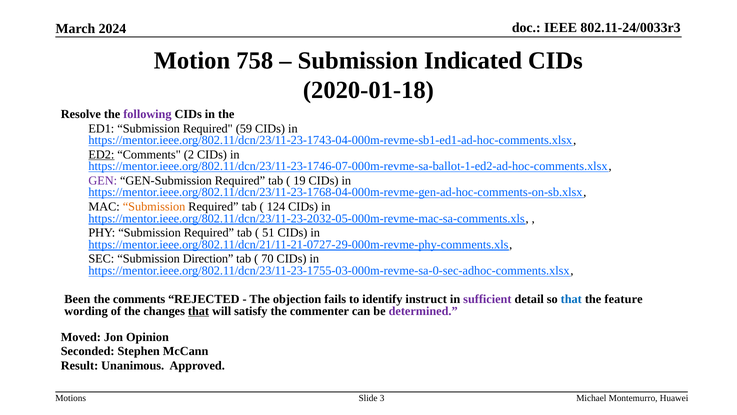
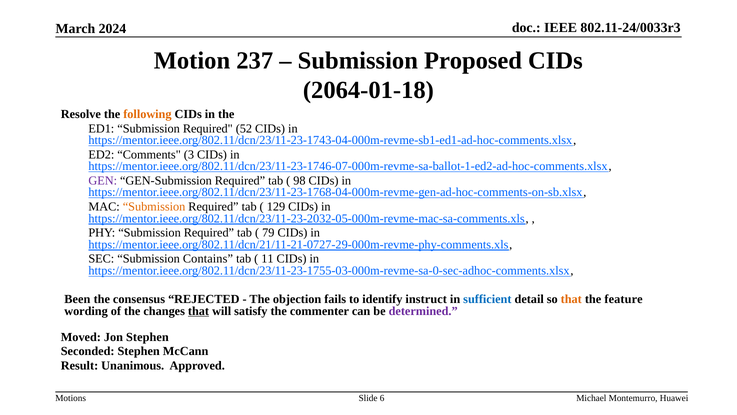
758: 758 -> 237 (255, 61)
Indicated: Indicated -> Proposed (473, 61)
2020-01-18: 2020-01-18 -> 2064-01-18 (368, 90)
following colour: purple -> orange (147, 114)
59: 59 -> 52 (244, 128)
ED2 underline: present -> none (101, 154)
2: 2 -> 3 (189, 154)
19: 19 -> 98 (299, 180)
124: 124 -> 129 (276, 206)
51: 51 -> 79 (268, 233)
Direction: Direction -> Contains (208, 259)
70: 70 -> 11 (267, 259)
the comments: comments -> consensus (139, 299)
sufficient colour: purple -> blue (487, 299)
that colour: blue -> orange (571, 299)
Jon Opinion: Opinion -> Stephen (147, 337)
3: 3 -> 6 (382, 398)
